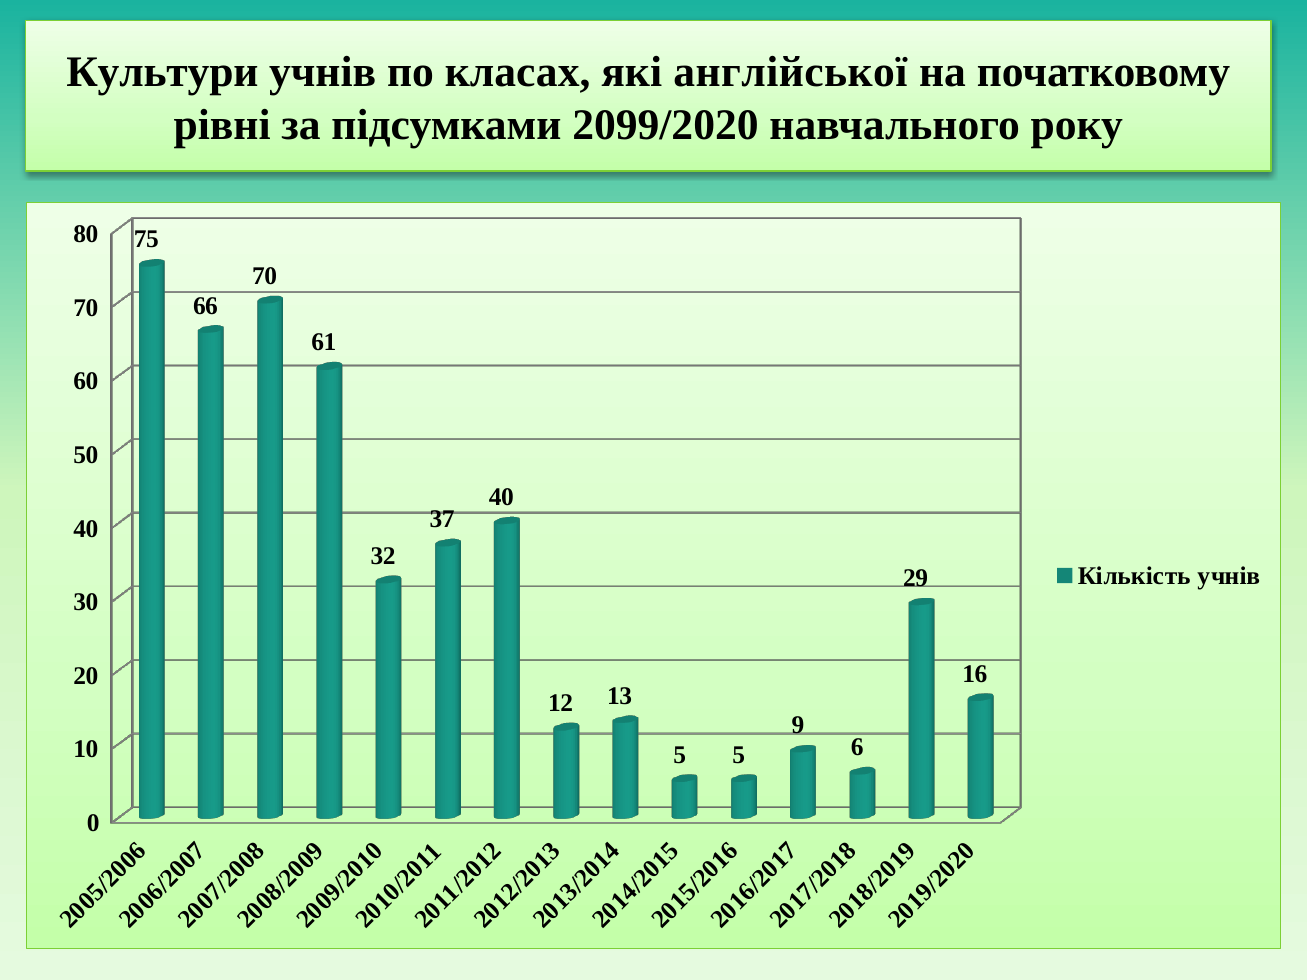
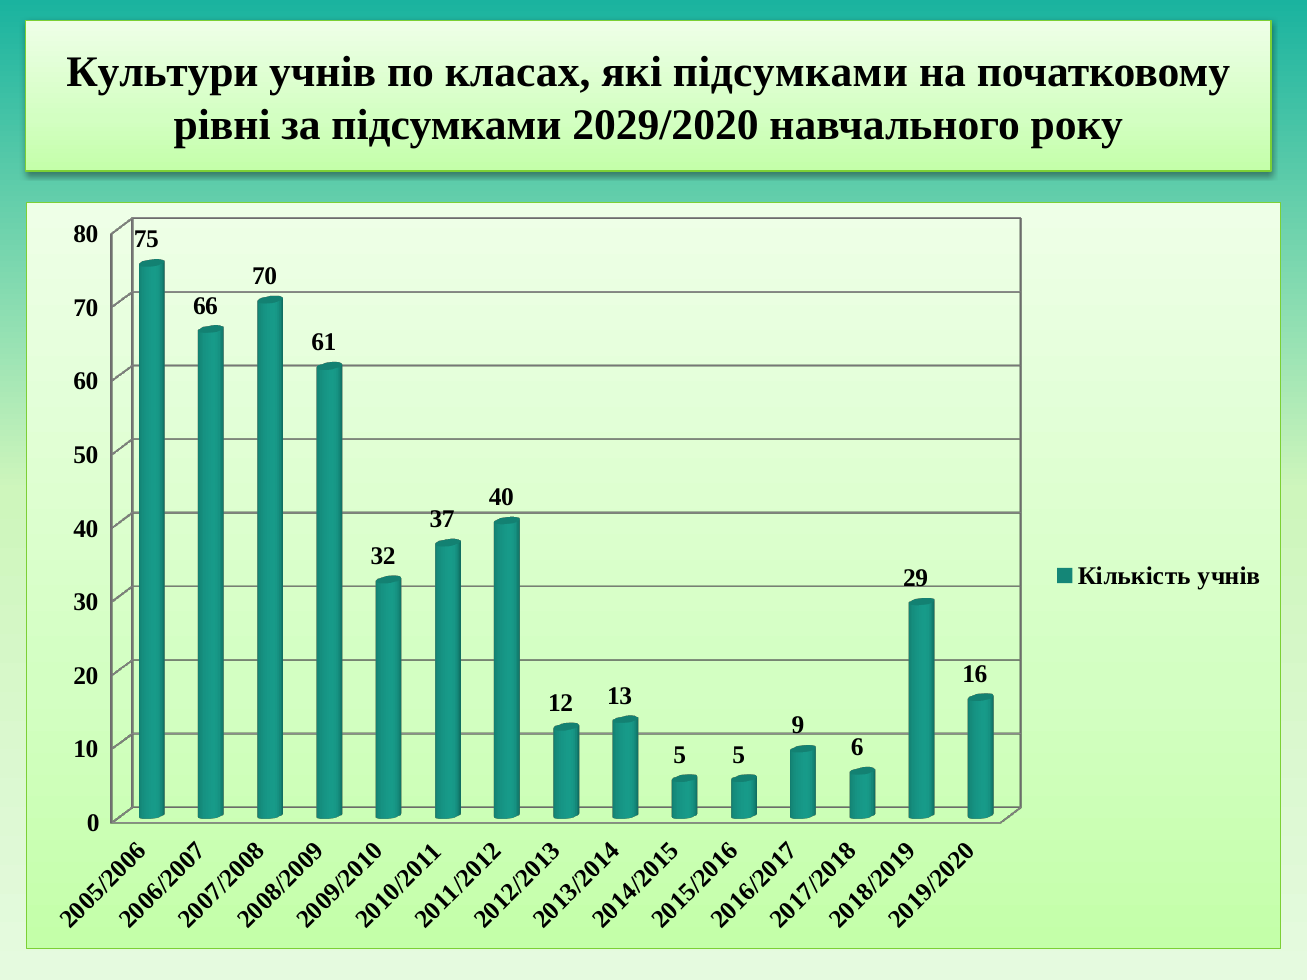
які англійської: англійської -> підсумками (790, 73)
2099/2020: 2099/2020 -> 2029/2020 (665, 125)
